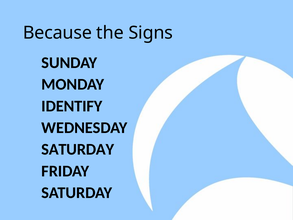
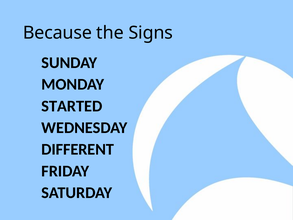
IDENTIFY: IDENTIFY -> STARTED (72, 106)
SATURDAY: SATURDAY -> DIFFERENT (78, 149)
